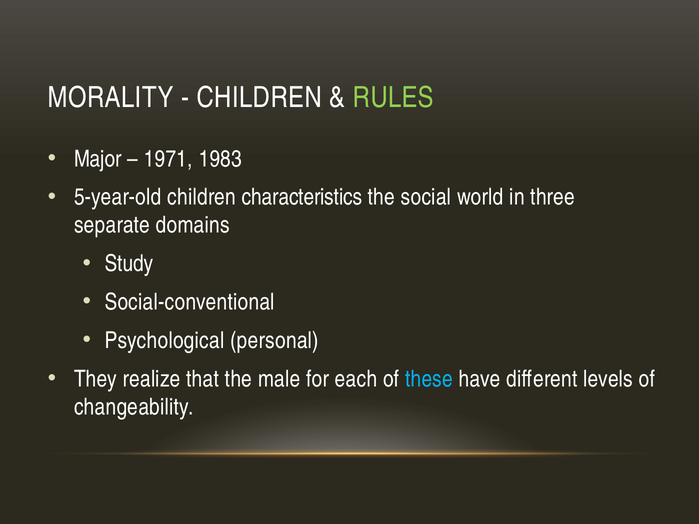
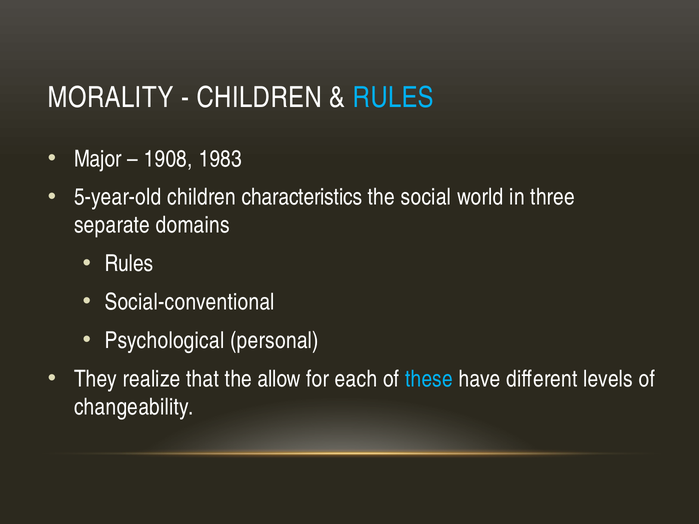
RULES colour: light green -> light blue (393, 98)
1971: 1971 -> 1908 (168, 159)
Study: Study -> Rules (129, 264)
male: male -> allow (279, 379)
